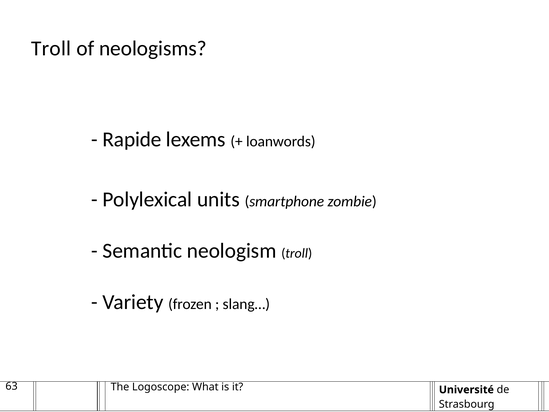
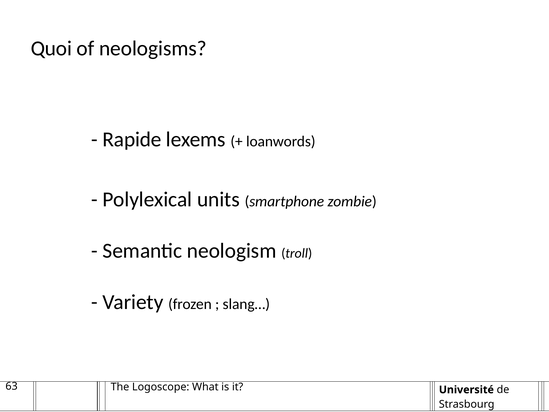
Troll: Troll -> Quoi (51, 49)
